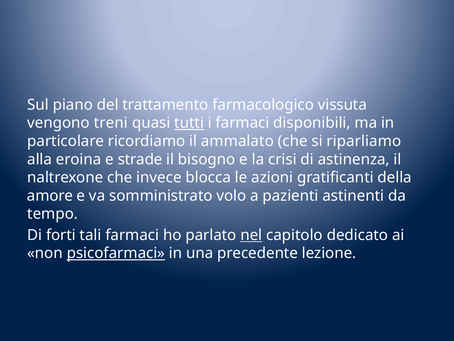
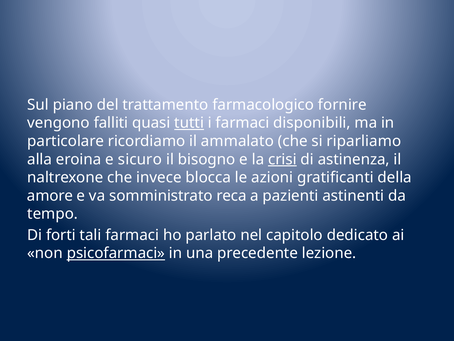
vissuta: vissuta -> fornire (342, 105)
treni: treni -> falliti (111, 123)
strade: strade -> sicuro (140, 159)
crisi underline: none -> present (282, 159)
volo: volo -> reca (231, 195)
nel underline: present -> none (251, 235)
